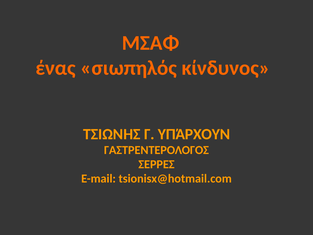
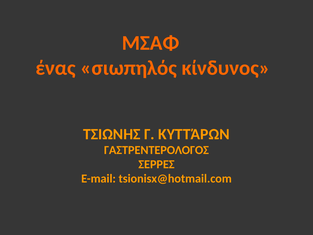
ΥΠΆΡΧΟΥΝ: ΥΠΆΡΧΟΥΝ -> ΚΥΤΤΆΡΩΝ (194, 134)
